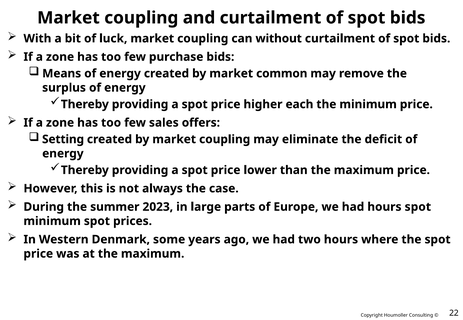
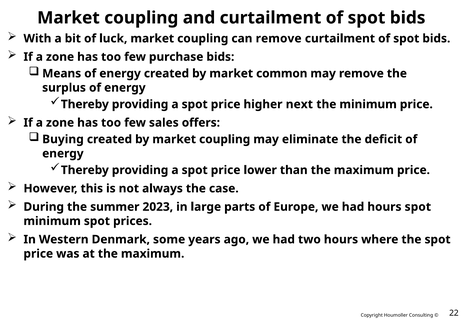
can without: without -> remove (279, 39)
each: each -> next (299, 104)
Setting: Setting -> Buying (63, 140)
